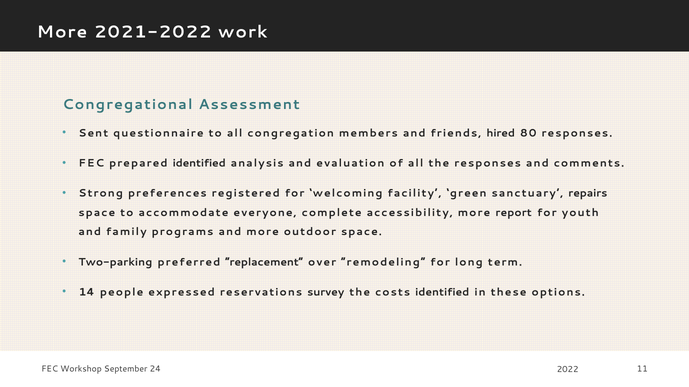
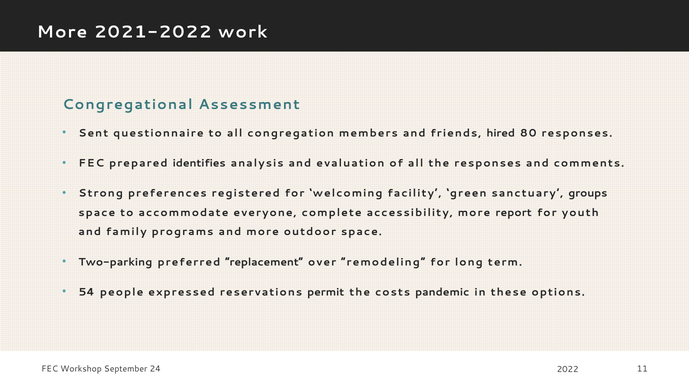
prepared identified: identified -> identifies (199, 163)
repairs: repairs -> groups (588, 193)
14: 14 -> 54 (87, 292)
survey: survey -> permit (326, 292)
costs identified: identified -> pandemic (442, 292)
